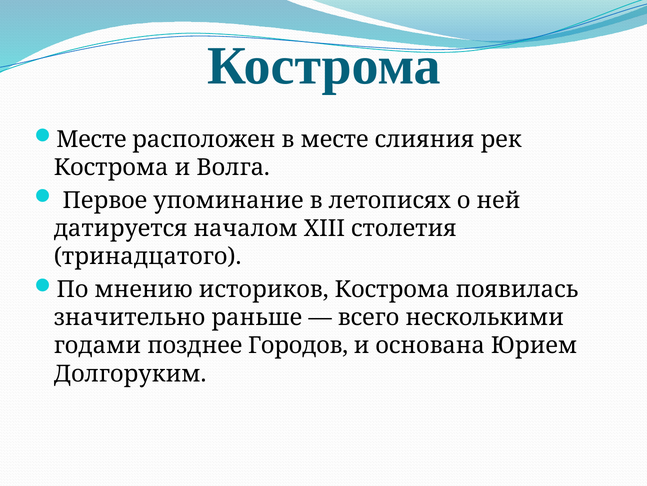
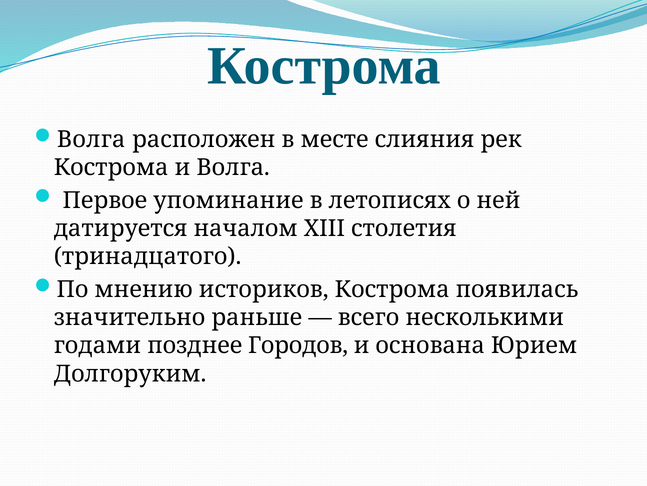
Месте: Месте -> Волга (91, 139)
